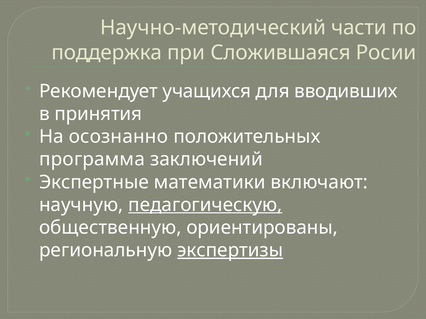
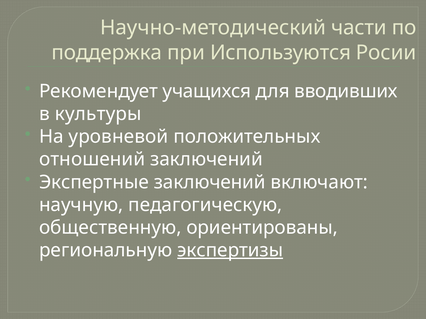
Сложившаяся: Сложившаяся -> Используются (281, 53)
принятия: принятия -> культуры (98, 114)
осознанно: осознанно -> уровневой (118, 137)
программа: программа -> отношений (92, 160)
Экспертные математики: математики -> заключений (210, 182)
педагогическую underline: present -> none (205, 205)
